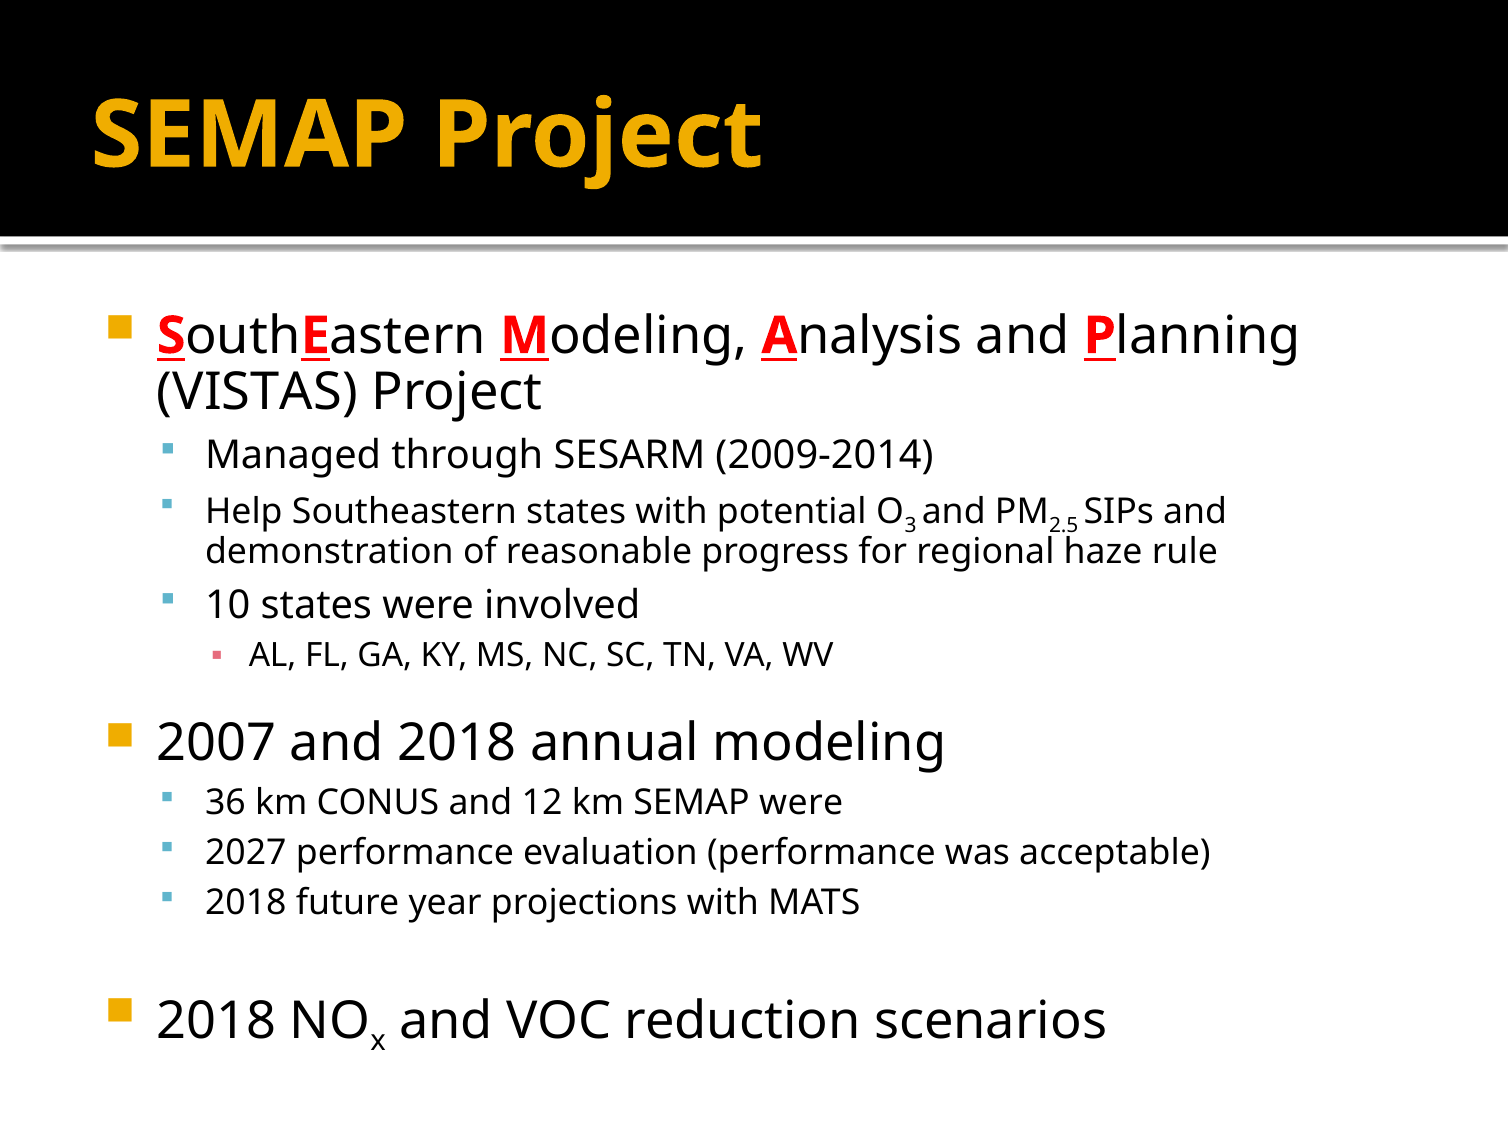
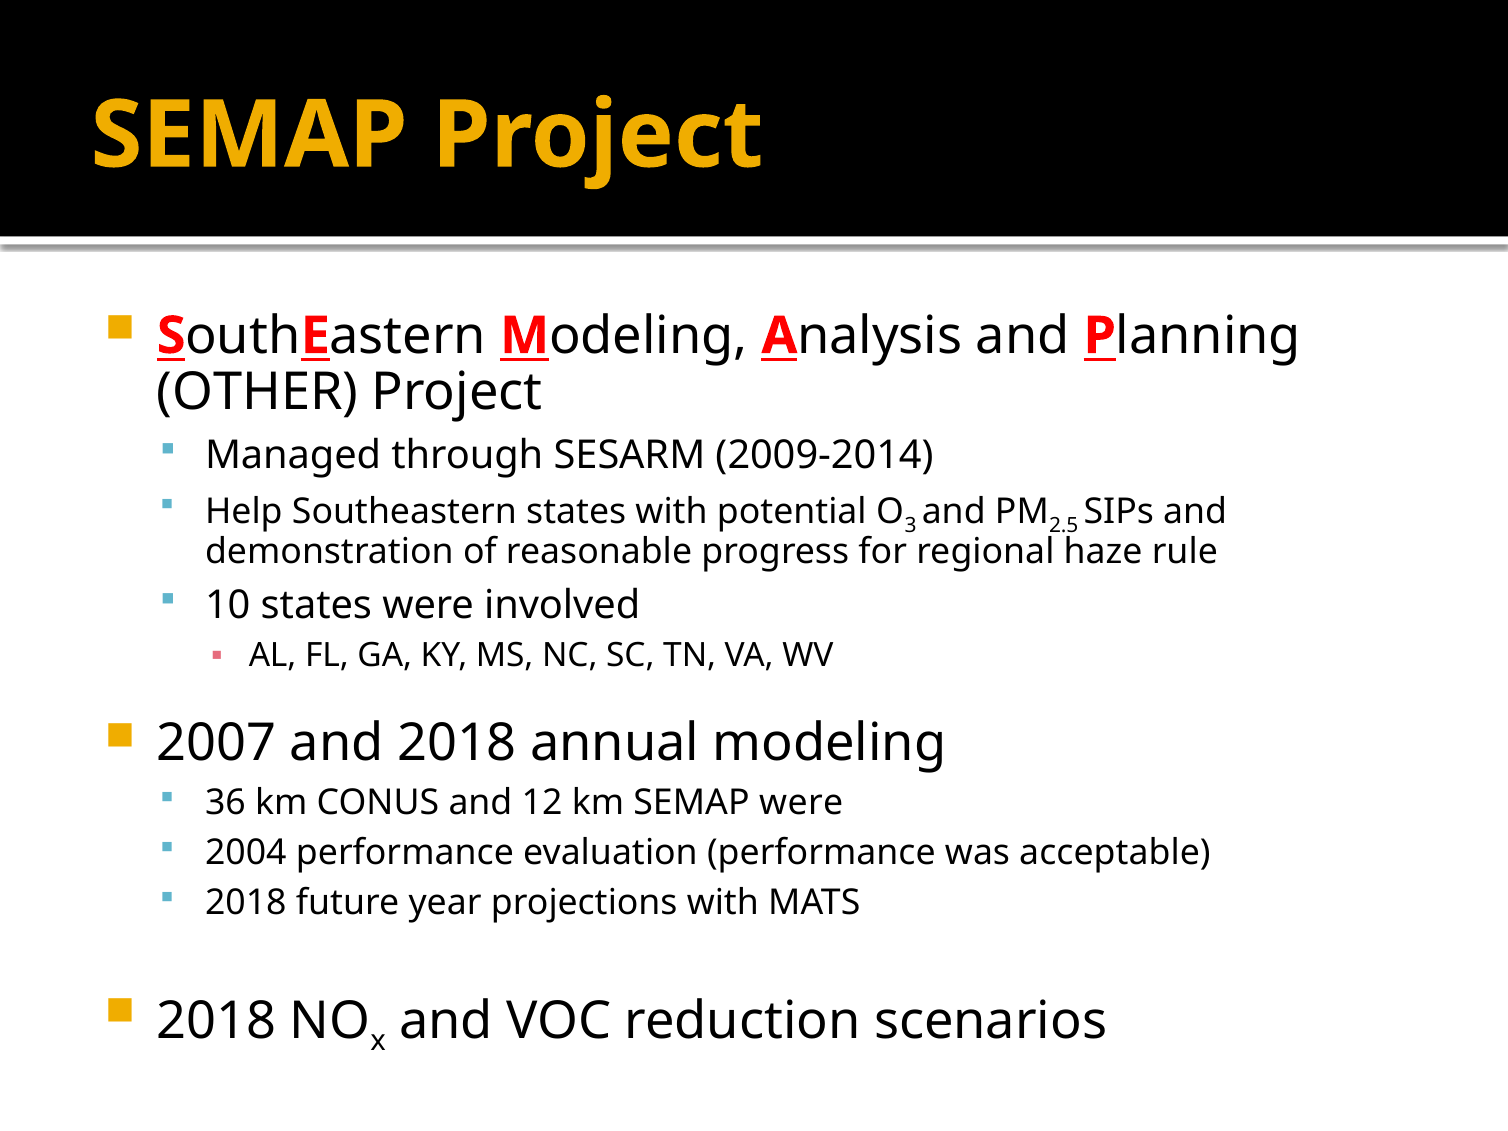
VISTAS: VISTAS -> OTHER (258, 392)
2027: 2027 -> 2004 (246, 853)
